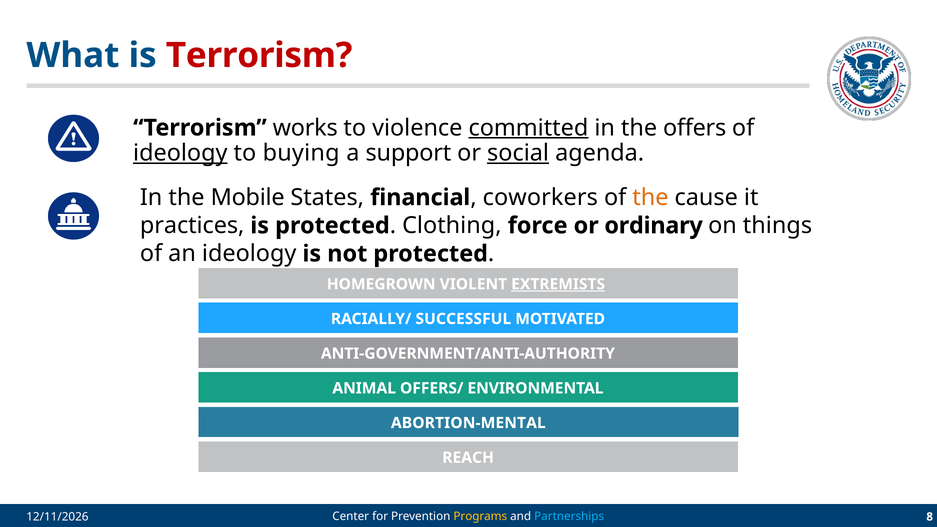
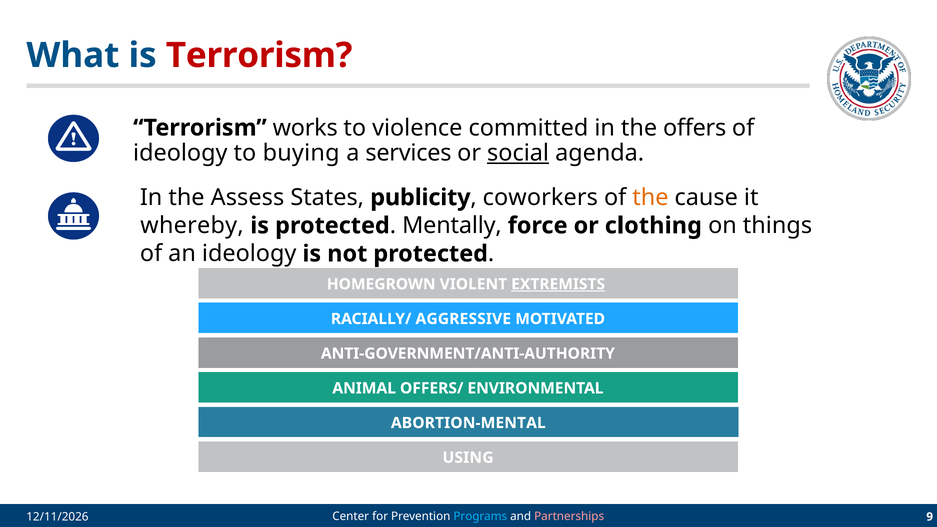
committed underline: present -> none (528, 128)
ideology underline: present -> none (180, 153)
support: support -> services (408, 153)
Mobile: Mobile -> Assess (247, 198)
financial: financial -> publicity (420, 198)
practices: practices -> whereby (192, 226)
Clothing: Clothing -> Mentally (452, 226)
ordinary: ordinary -> clothing (653, 226)
SUCCESSFUL: SUCCESSFUL -> AGGRESSIVE (463, 319)
REACH: REACH -> USING (468, 458)
Programs colour: yellow -> light blue (480, 516)
Partnerships colour: light blue -> pink (569, 516)
8: 8 -> 9 (930, 517)
